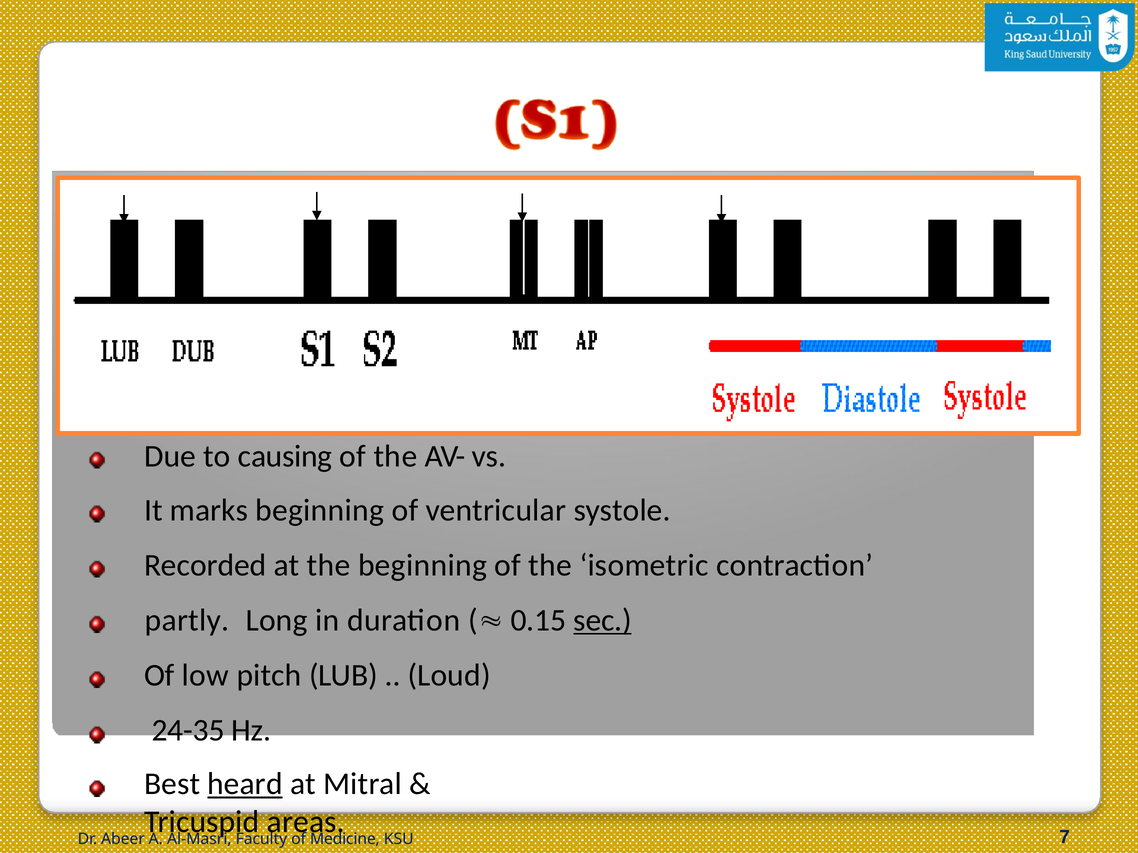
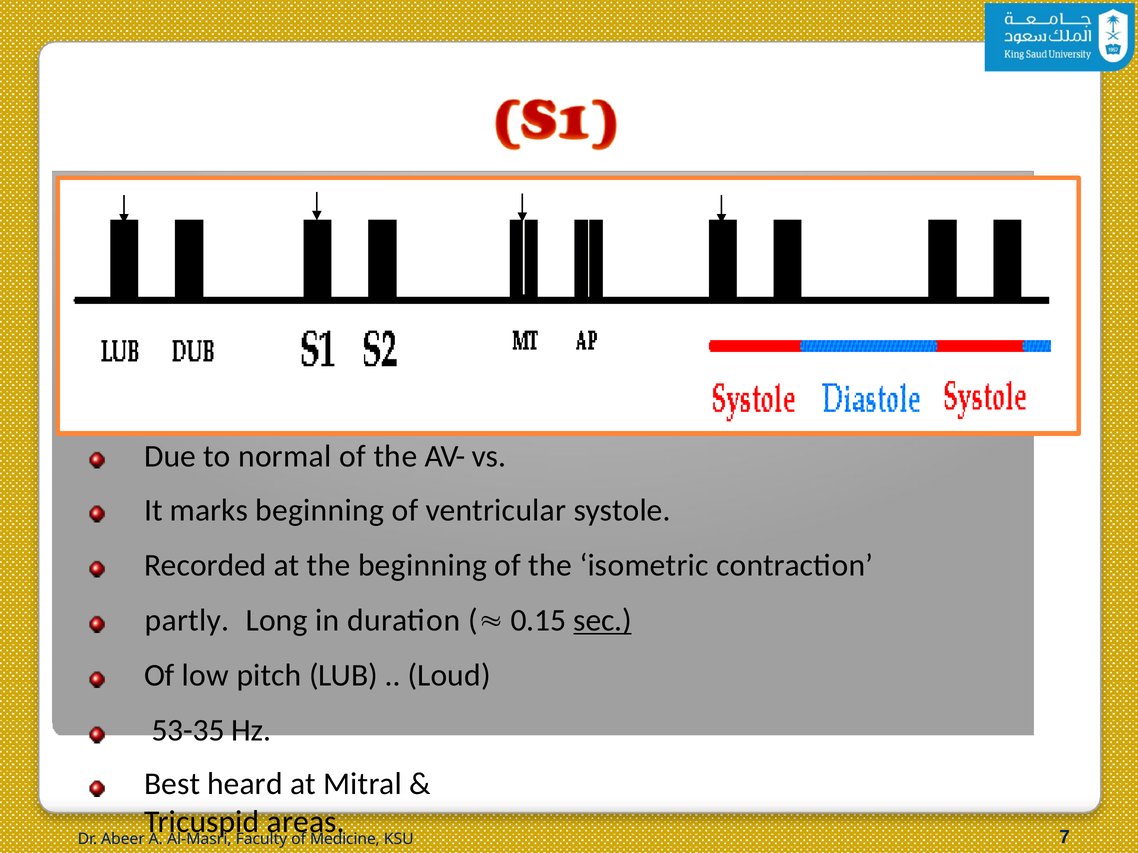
causing: causing -> normal (285, 457)
24-35: 24-35 -> 53-35 (188, 731)
heard underline: present -> none (245, 784)
